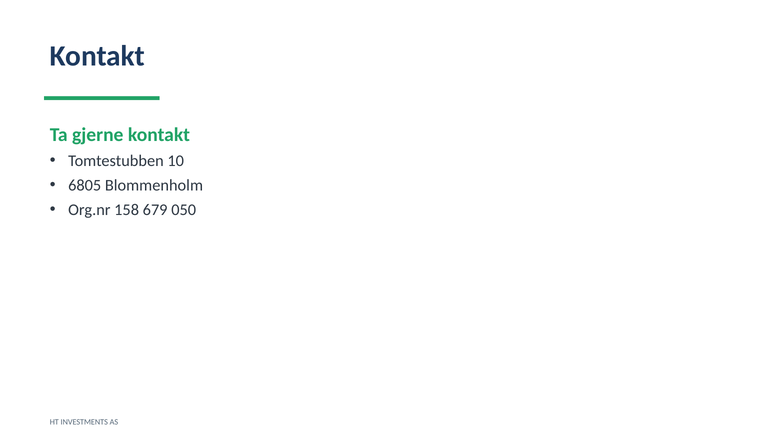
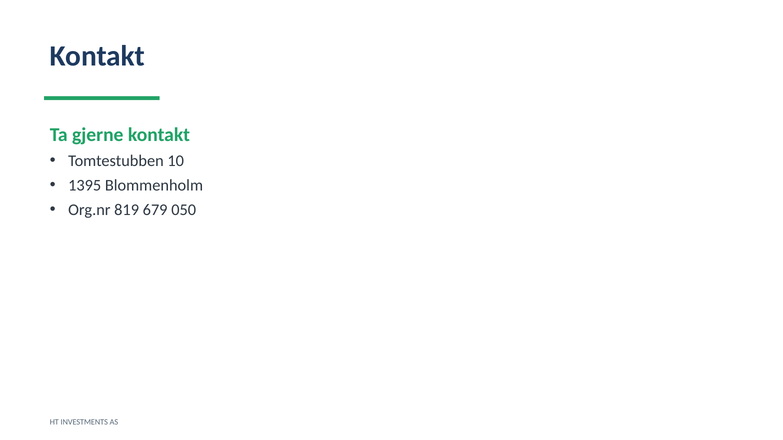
6805: 6805 -> 1395 (85, 185)
158: 158 -> 819 (127, 210)
